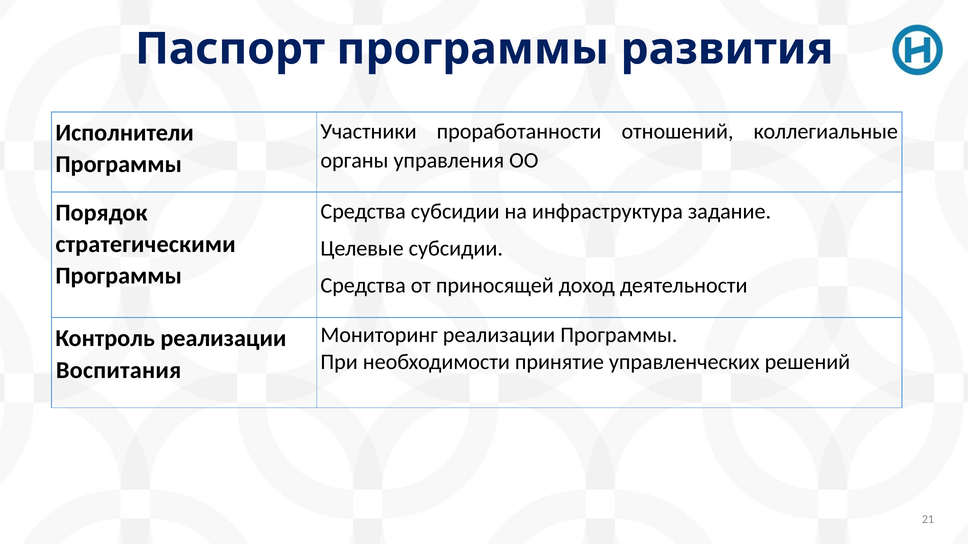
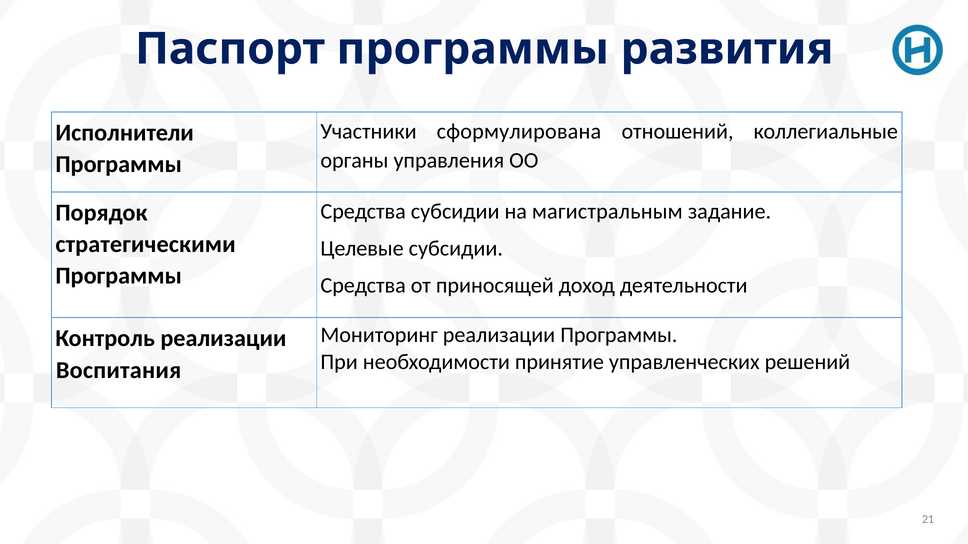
проработанности: проработанности -> сформулирована (519, 132)
инфраструктура: инфраструктура -> магистральным (607, 212)
